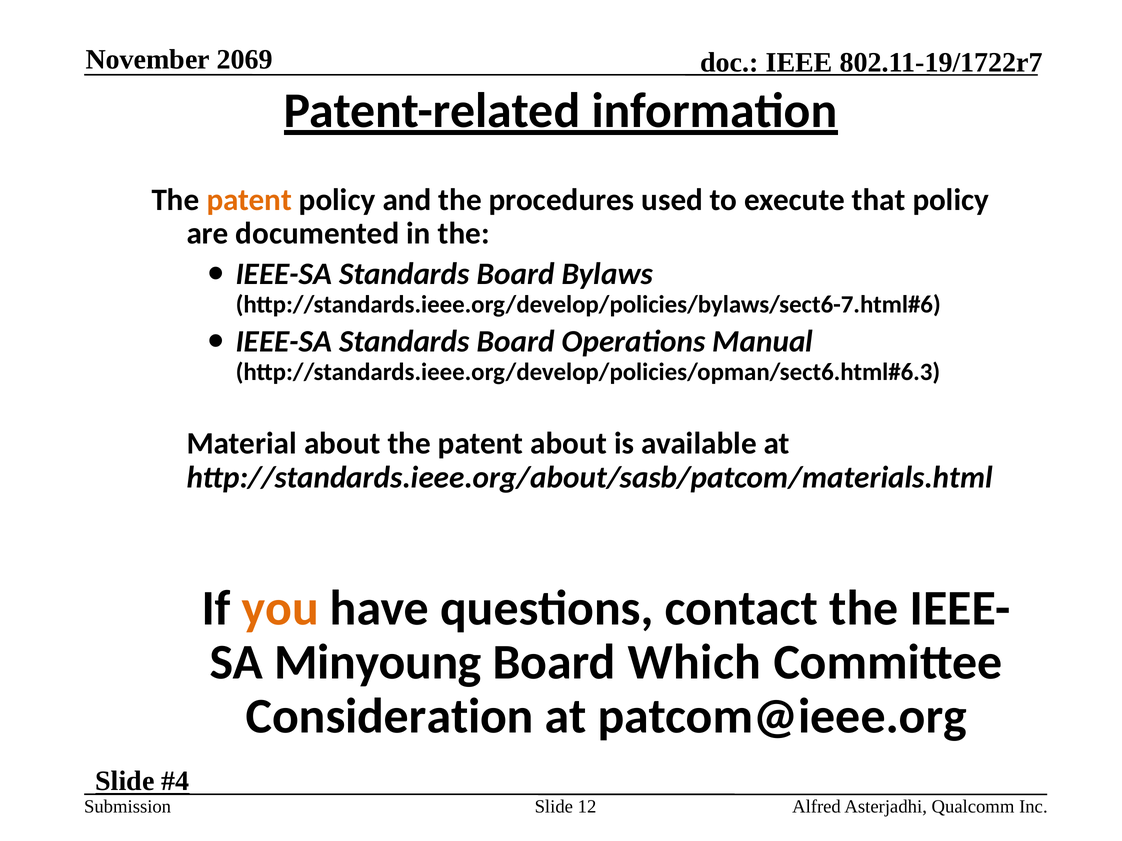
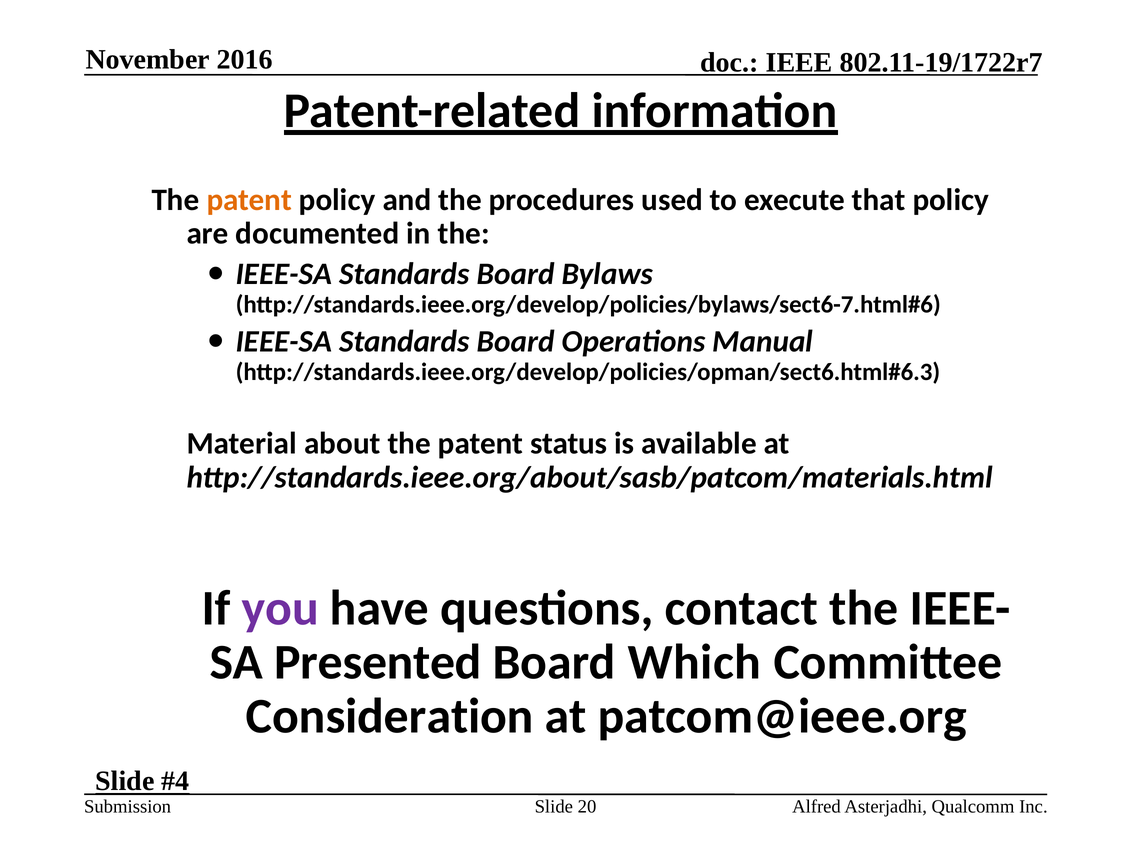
2069: 2069 -> 2016 (245, 59)
patent about: about -> status (569, 444)
you colour: orange -> purple (280, 609)
Minyoung: Minyoung -> Presented (378, 663)
12: 12 -> 20 (587, 807)
